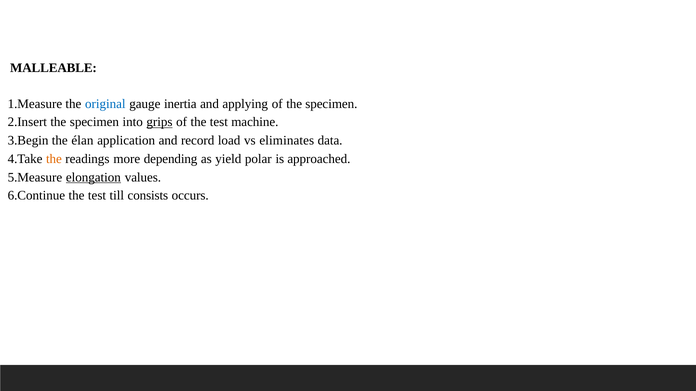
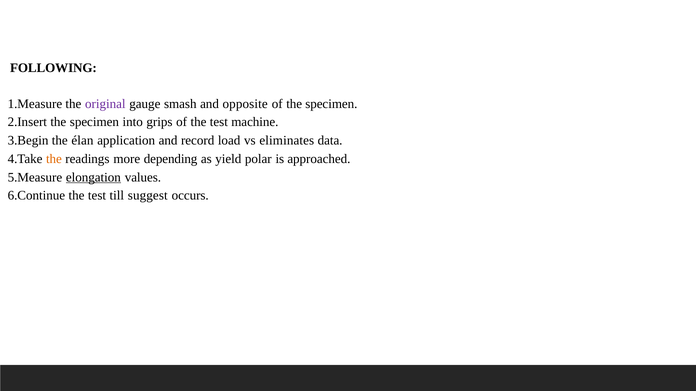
MALLEABLE: MALLEABLE -> FOLLOWING (53, 68)
original colour: blue -> purple (105, 104)
inertia: inertia -> smash (180, 104)
applying: applying -> opposite (245, 104)
grips underline: present -> none (159, 122)
consists: consists -> suggest (148, 196)
